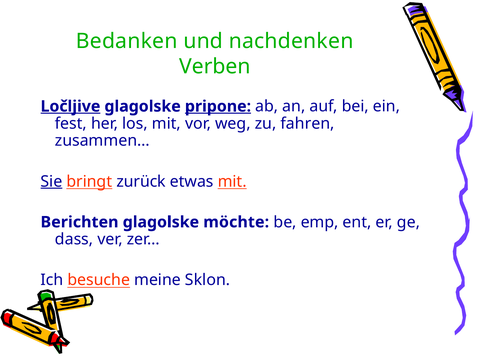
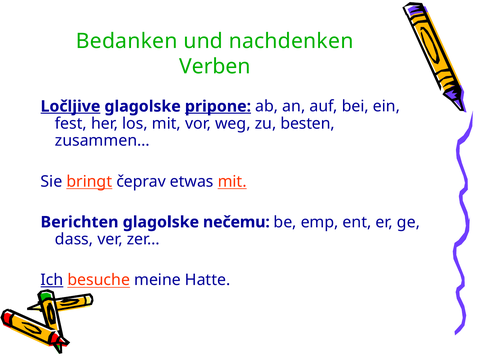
fahren: fahren -> besten (308, 123)
Sie underline: present -> none (51, 181)
zurück: zurück -> čeprav (141, 181)
möchte: möchte -> nečemu (236, 222)
Ich underline: none -> present (52, 280)
Sklon: Sklon -> Hatte (208, 280)
